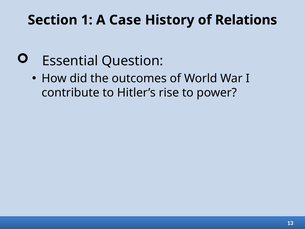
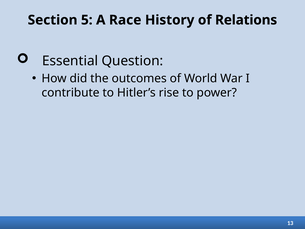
1: 1 -> 5 (87, 20)
Case: Case -> Race (125, 20)
